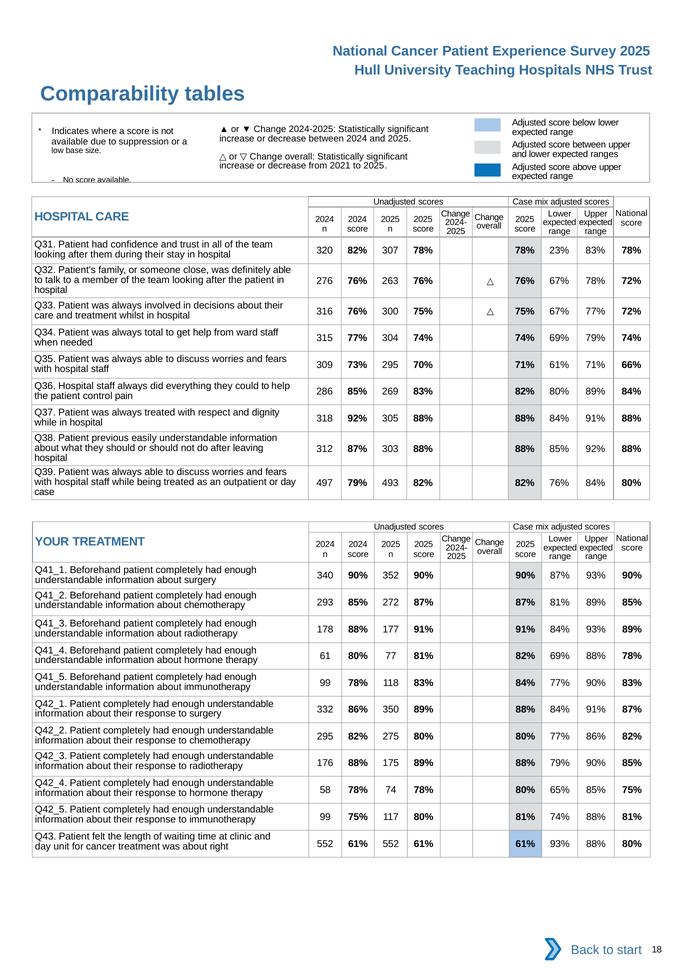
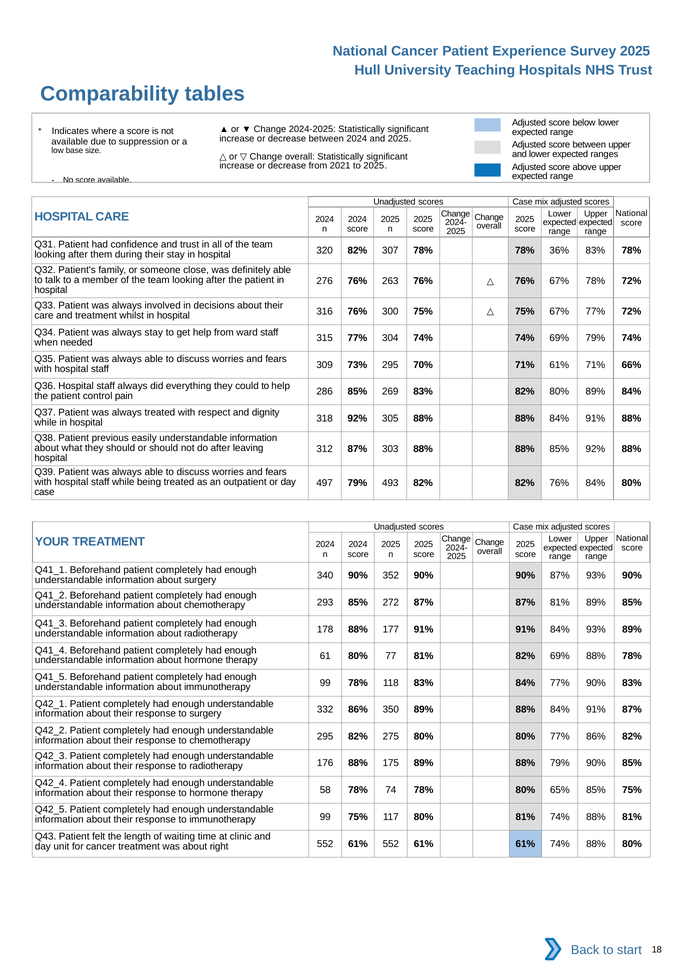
23%: 23% -> 36% (559, 251)
always total: total -> stay (154, 333)
61% 93%: 93% -> 74% (560, 845)
